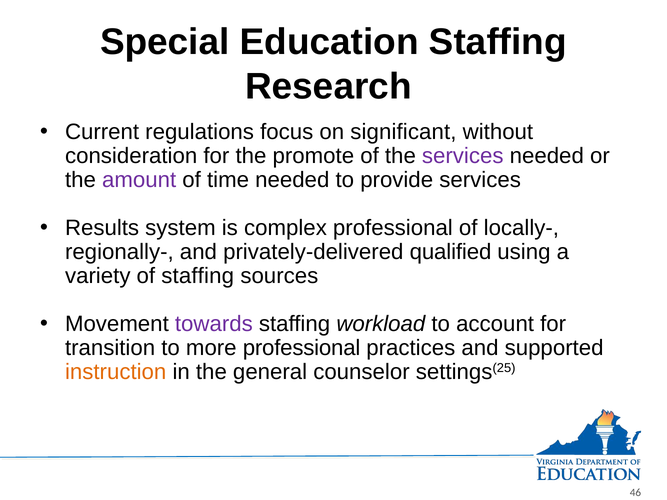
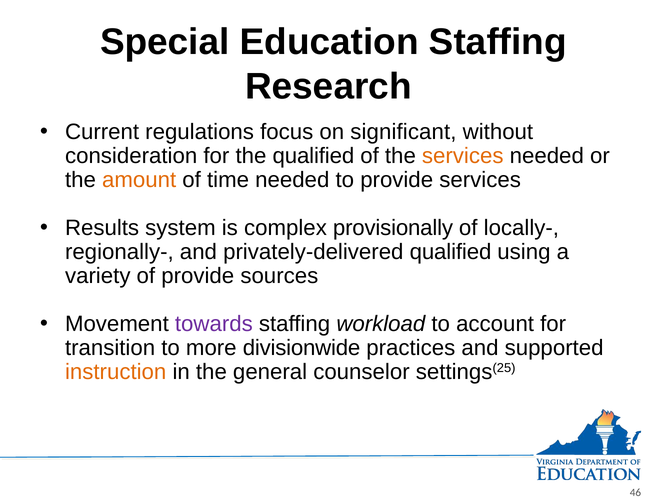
the promote: promote -> qualified (313, 156)
services colour: purple -> orange (463, 156)
amount colour: purple -> orange (139, 180)
complex professional: professional -> provisionally (393, 228)
of staffing: staffing -> provide (198, 276)
more professional: professional -> divisionwide (302, 348)
